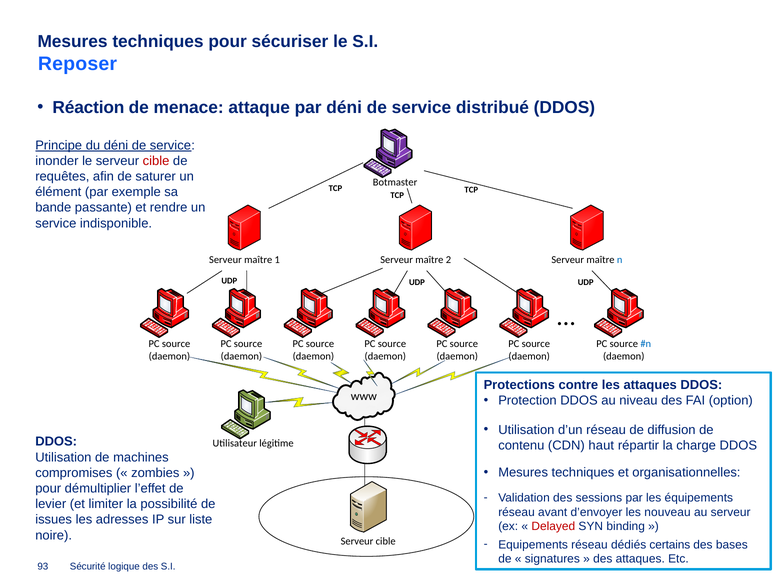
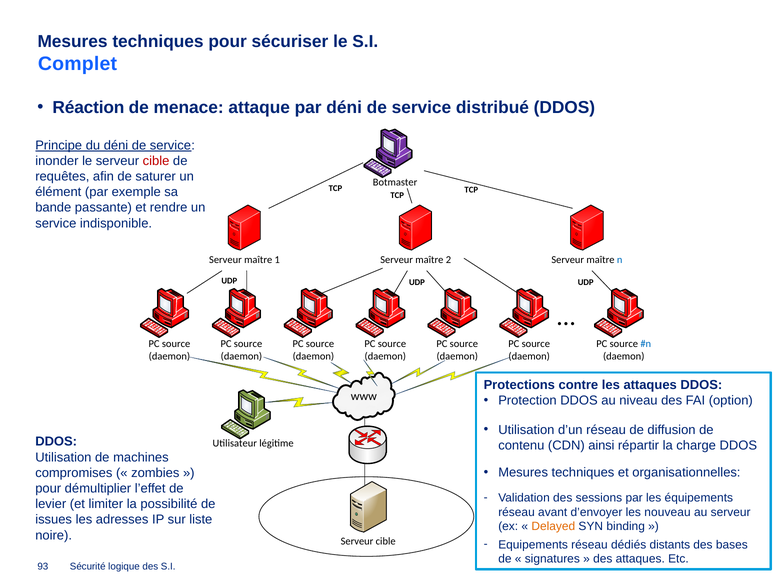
Reposer: Reposer -> Complet (77, 64)
haut: haut -> ainsi (601, 445)
Delayed colour: red -> orange (553, 527)
certains: certains -> distants (670, 545)
